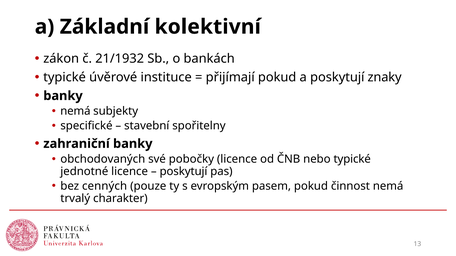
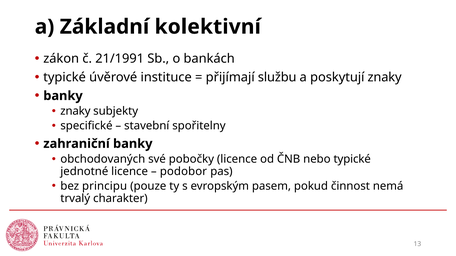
21/1932: 21/1932 -> 21/1991 (120, 59)
přijímají pokud: pokud -> službu (277, 77)
nemá: nemá -> znaky (75, 111)
poskytují: poskytují -> podobor (183, 172)
cenných: cenných -> principu (105, 186)
